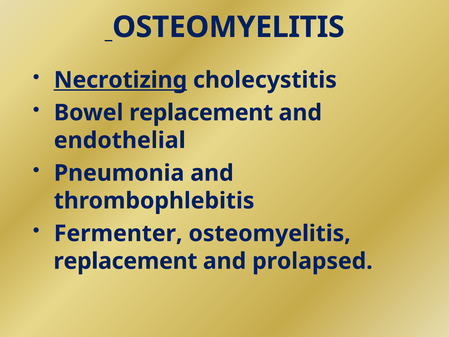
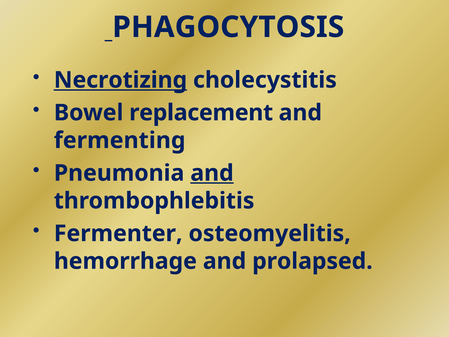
OSTEOMYELITIS: OSTEOMYELITIS -> PHAGOCYTOSIS (228, 27)
endothelial: endothelial -> fermenting (120, 140)
and underline: none -> present (212, 173)
replacement: replacement -> hemorrhage (125, 261)
